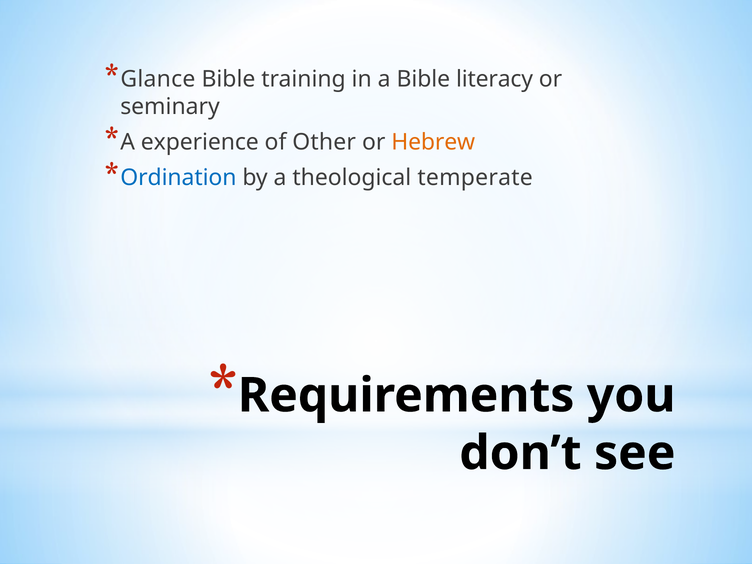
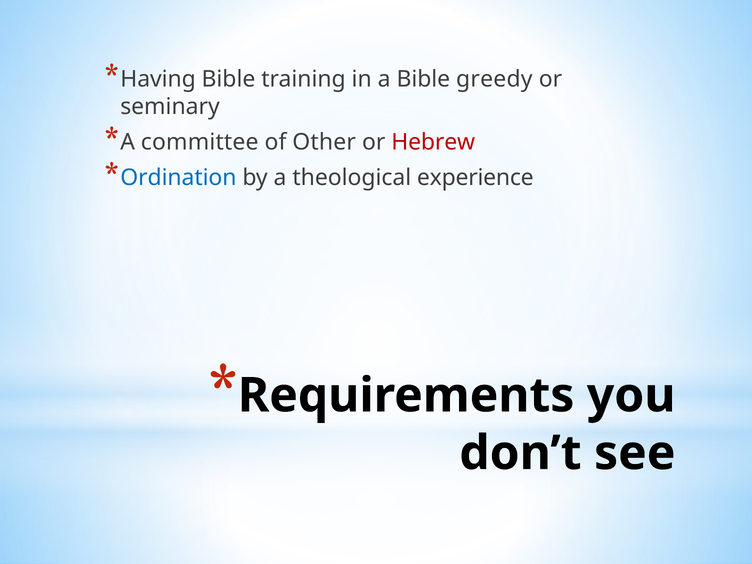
Glance: Glance -> Having (158, 79)
literacy: literacy -> greedy (494, 79)
experience: experience -> committee (200, 142)
Hebrew colour: orange -> red (433, 142)
temperate: temperate -> experience (475, 177)
